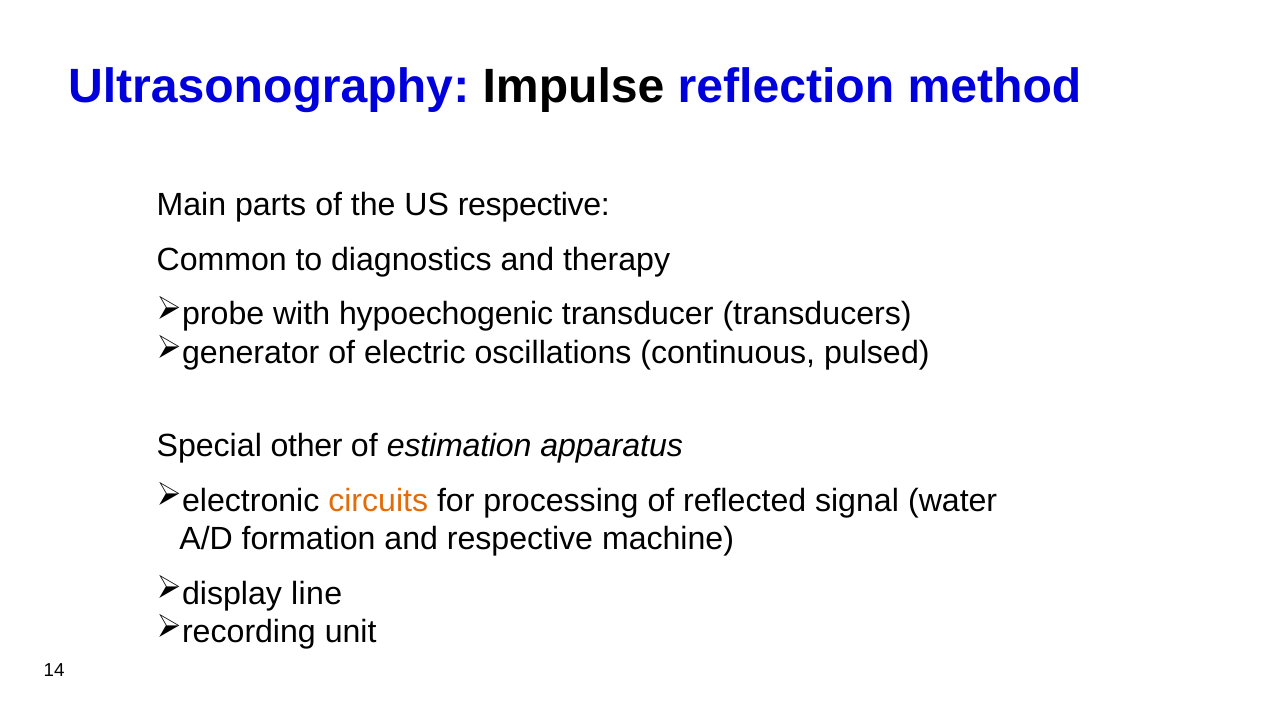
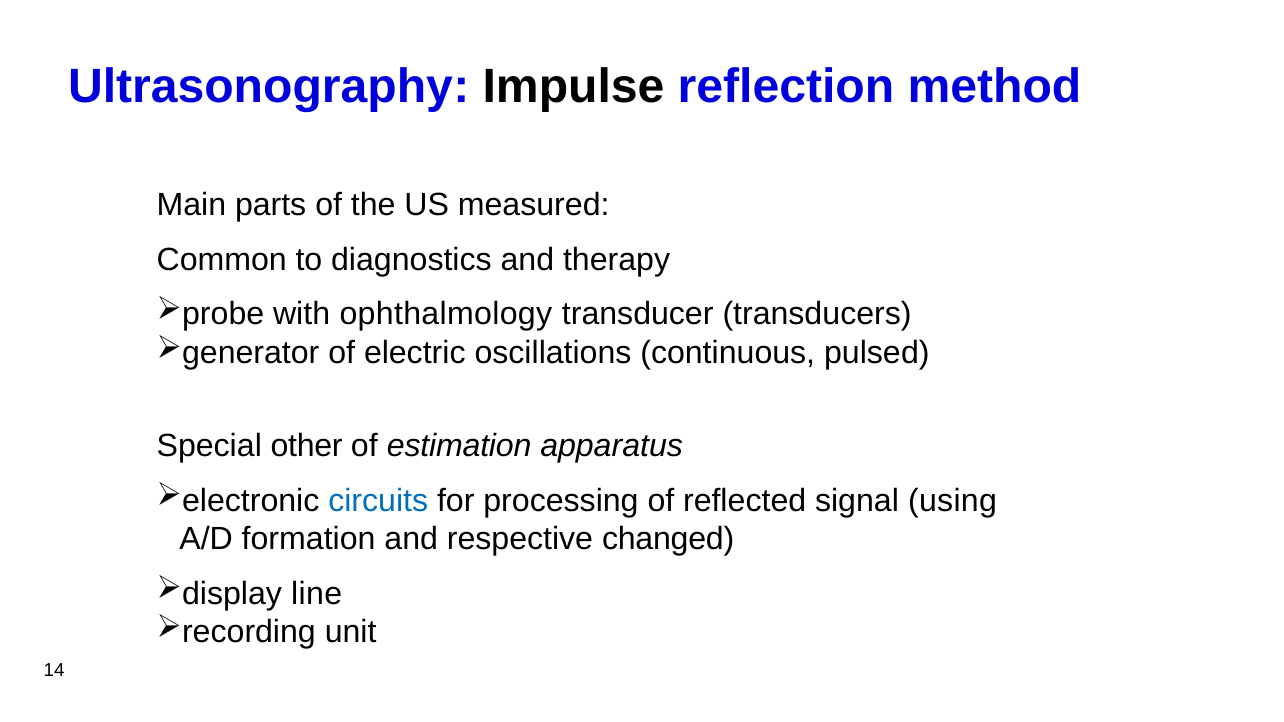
US respective: respective -> measured (534, 205)
hypoechogenic: hypoechogenic -> ophthalmology (446, 314)
circuits colour: orange -> blue (378, 501)
water: water -> using (952, 501)
machine: machine -> changed (668, 539)
